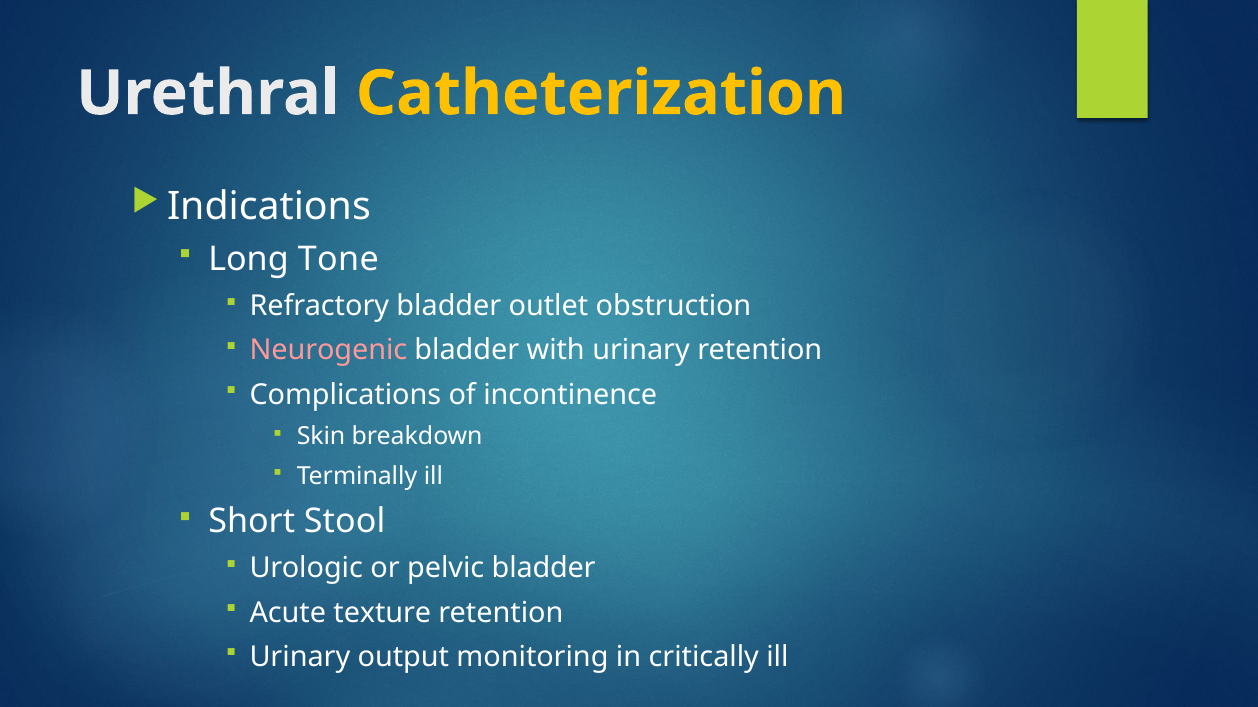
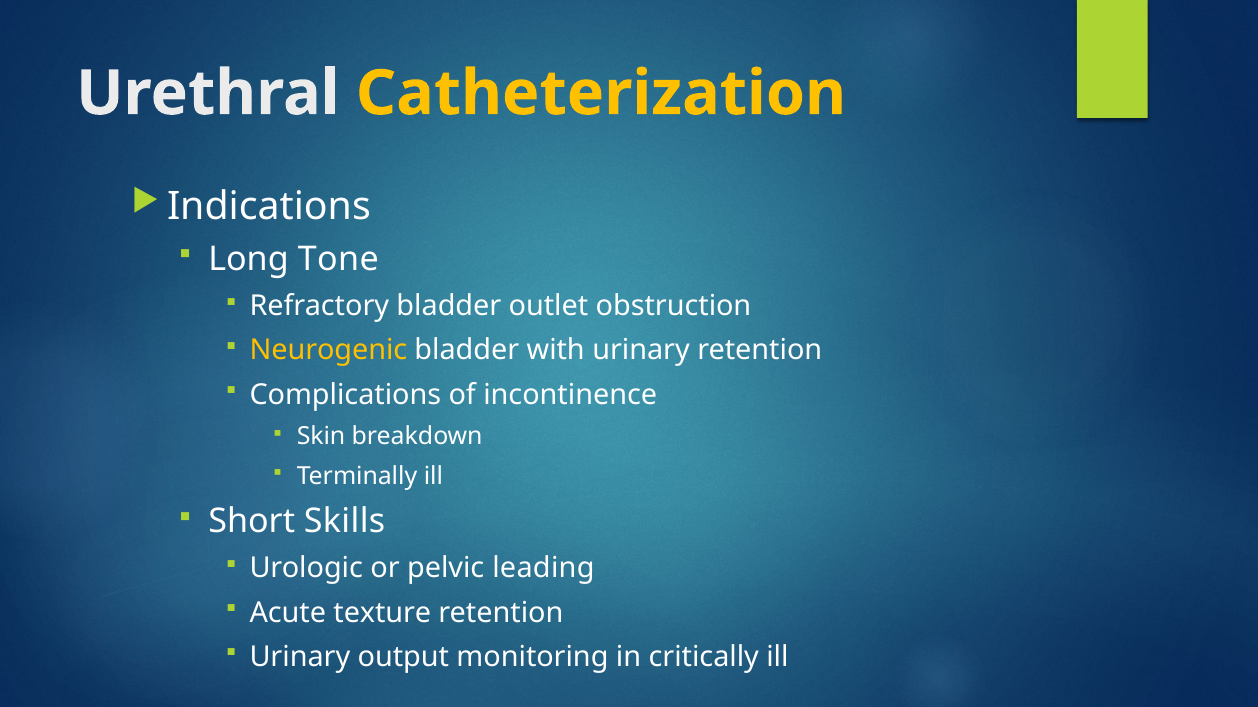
Neurogenic colour: pink -> yellow (328, 351)
Stool: Stool -> Skills (345, 522)
pelvic bladder: bladder -> leading (543, 569)
